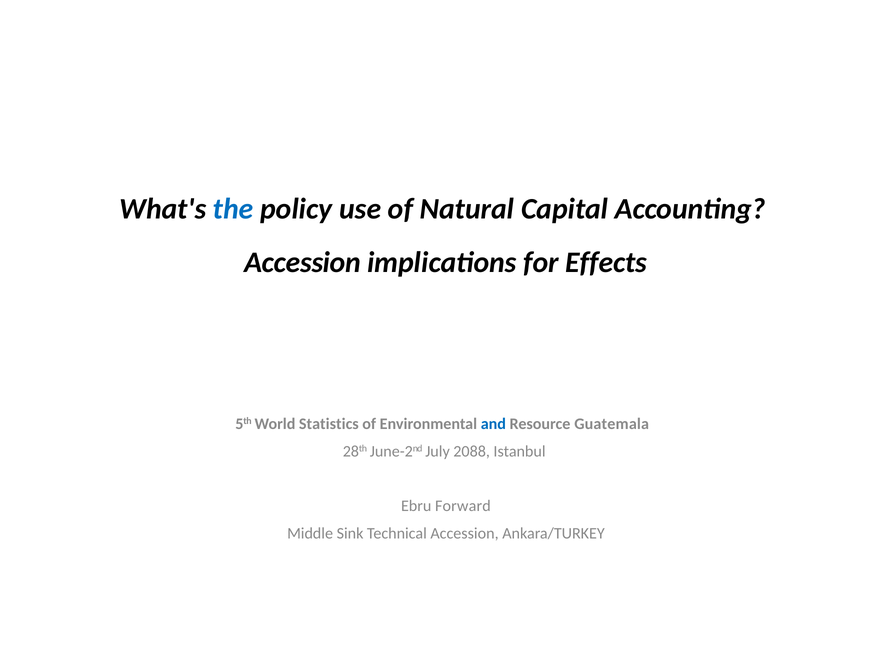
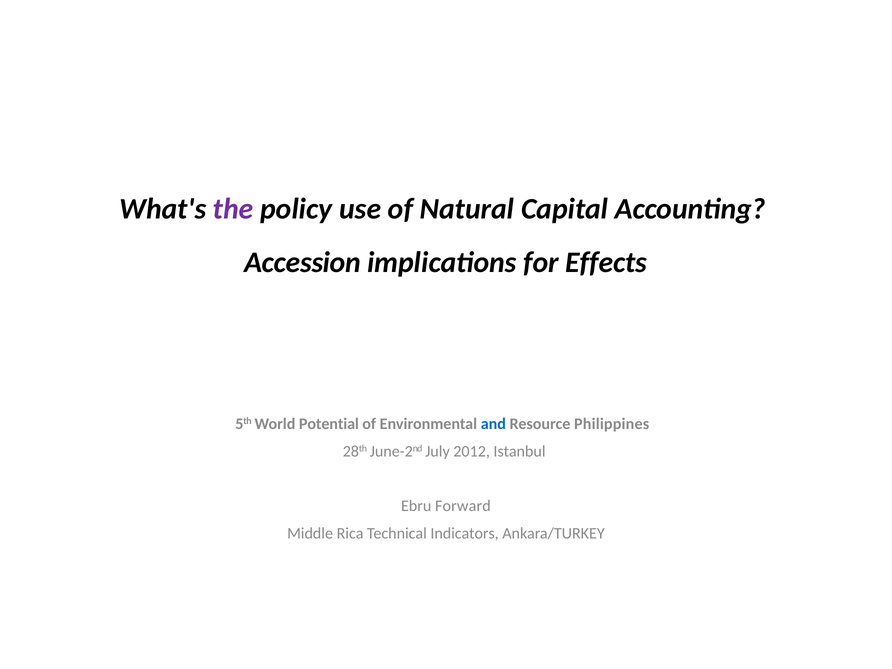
the colour: blue -> purple (233, 209)
Statistics: Statistics -> Potential (329, 424)
Guatemala: Guatemala -> Philippines (612, 424)
2088: 2088 -> 2012 (472, 451)
Sink: Sink -> Rica (350, 533)
Technical Accession: Accession -> Indicators (465, 533)
